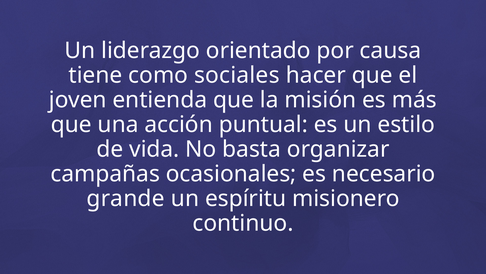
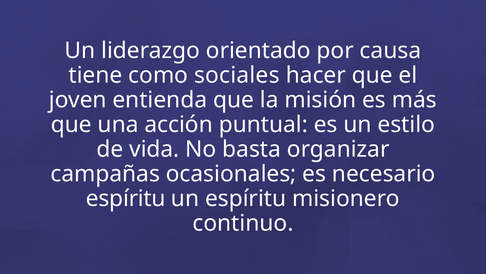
grande: grande -> espíritu (126, 198)
